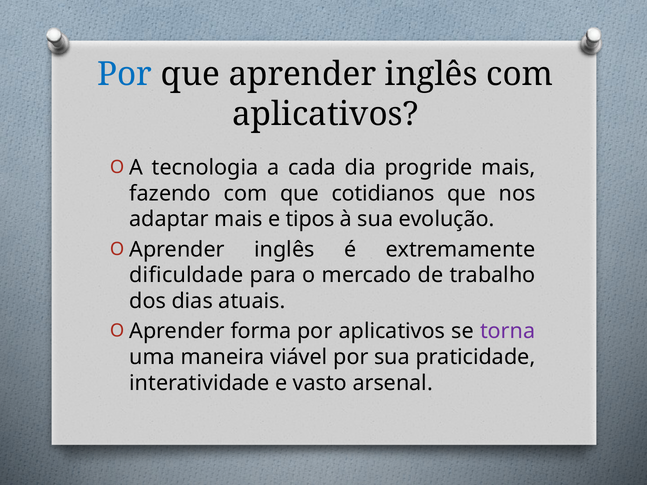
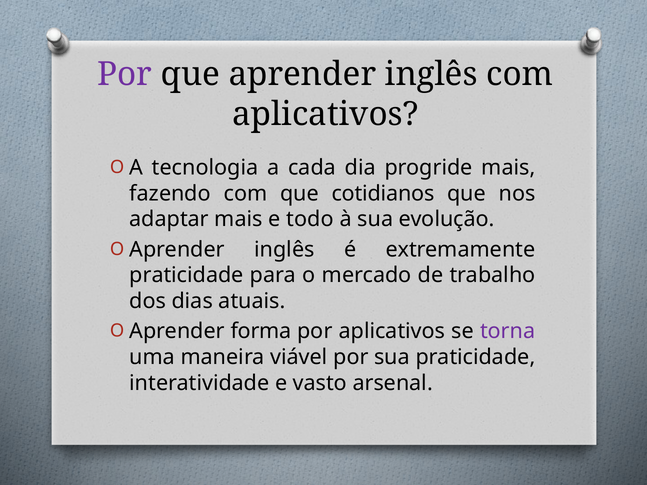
Por colour: blue -> purple (125, 74)
tipos: tipos -> todo (310, 219)
dificuldade: dificuldade -> praticidade (186, 275)
